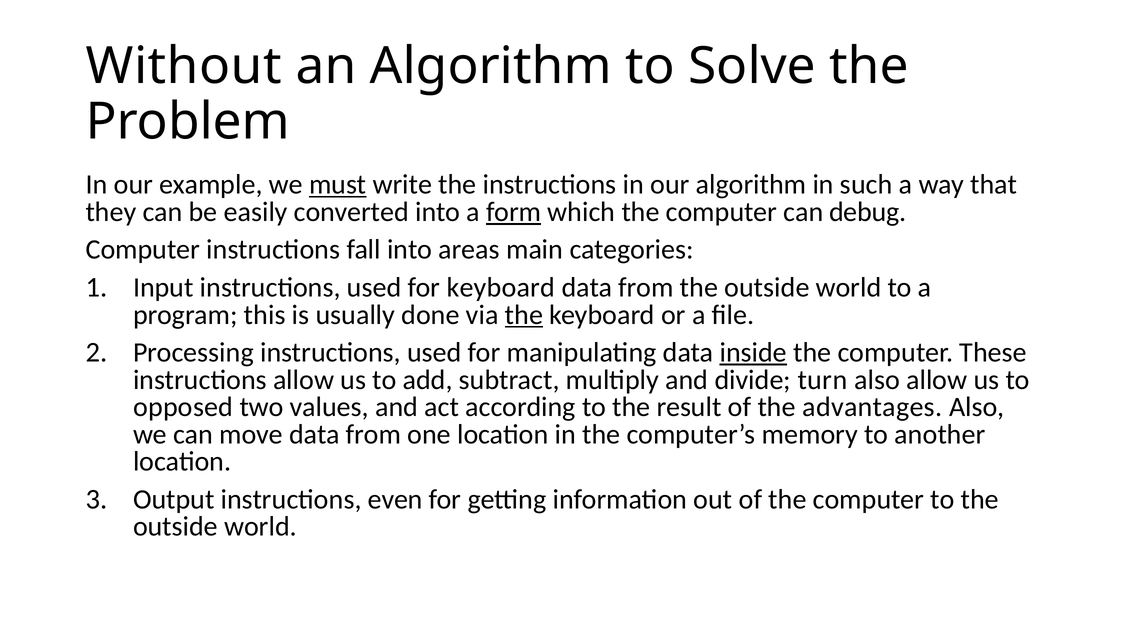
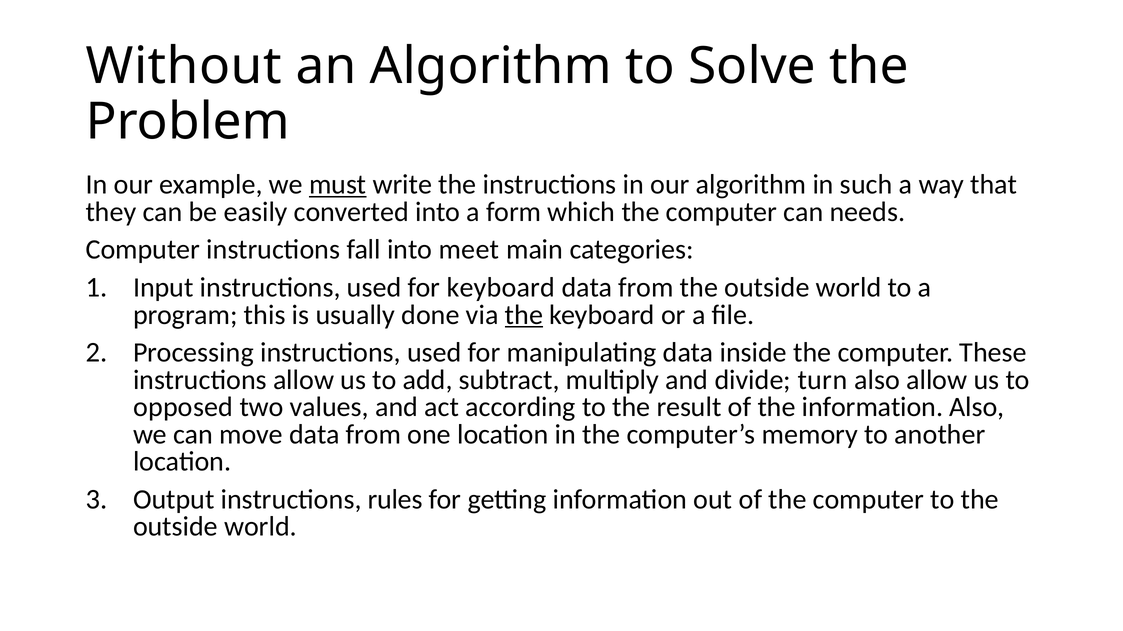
form underline: present -> none (514, 212)
debug: debug -> needs (867, 212)
areas: areas -> meet (469, 250)
inside underline: present -> none (753, 353)
the advantages: advantages -> information (873, 407)
even: even -> rules (395, 500)
